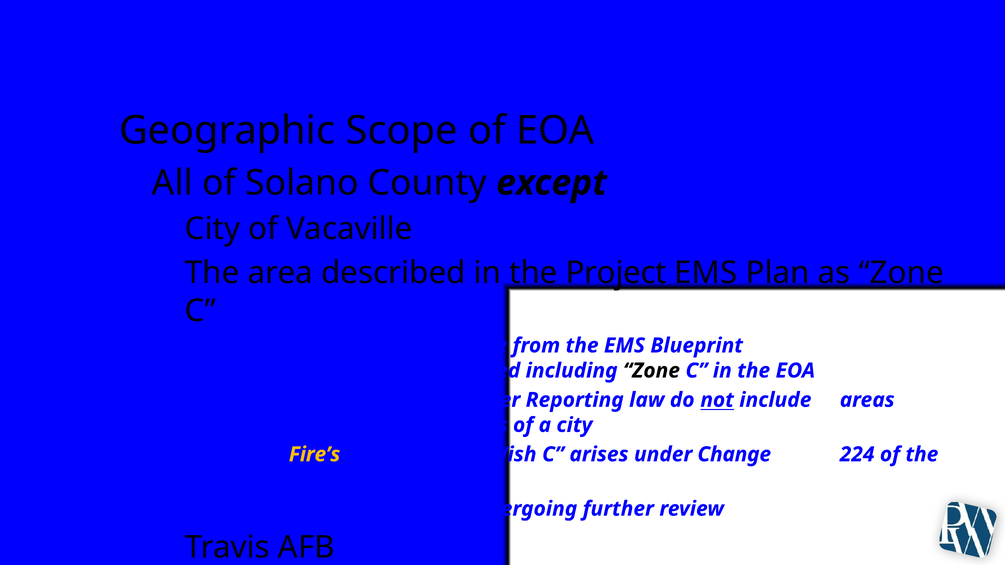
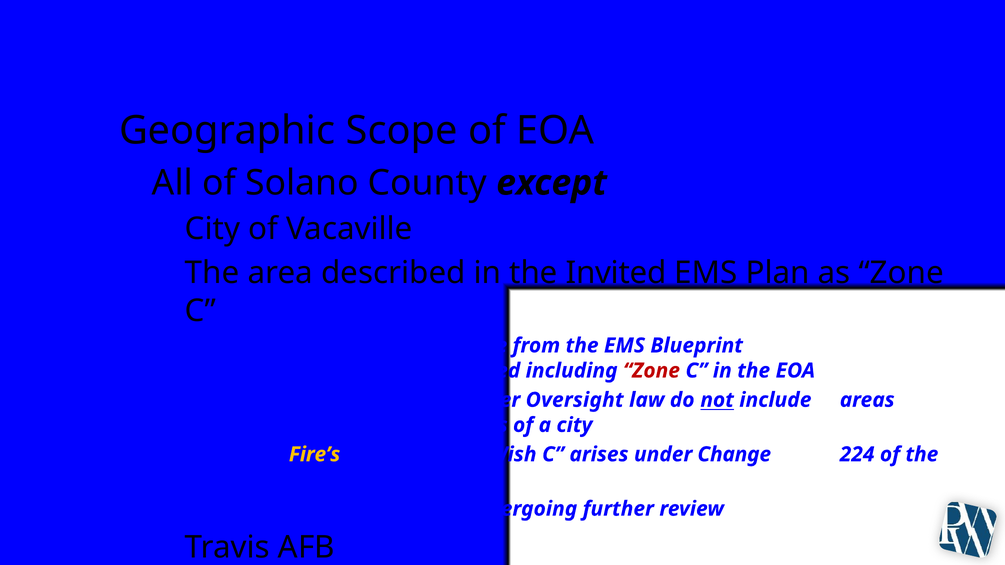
Project: Project -> Invited (616, 273)
Zone colour: black -> red (652, 371)
Reporting: Reporting -> Oversight (575, 400)
